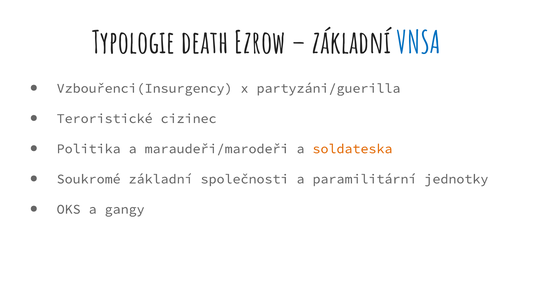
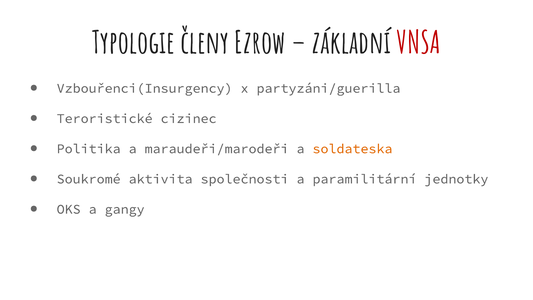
death: death -> členy (205, 43)
VNSA colour: blue -> red (419, 43)
Soukromé základní: základní -> aktivita (161, 179)
